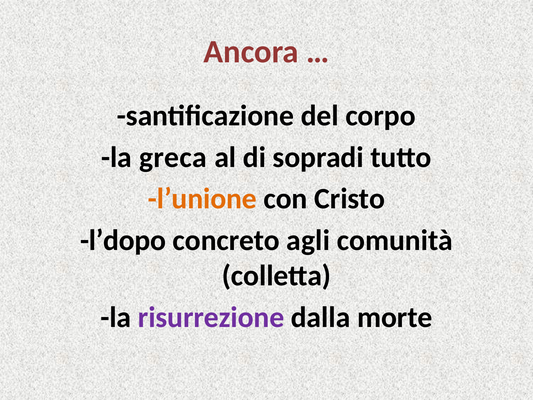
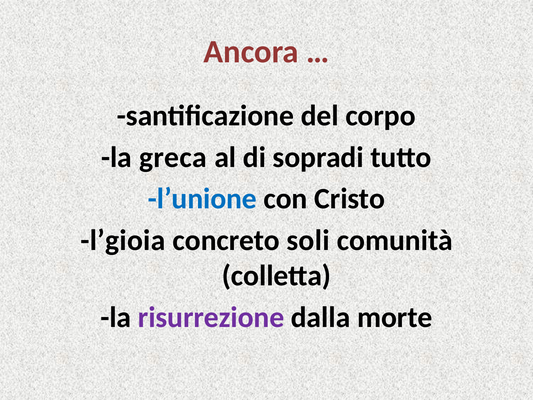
l’unione colour: orange -> blue (202, 199)
l’dopo: l’dopo -> l’gioia (123, 240)
agli: agli -> soli (308, 240)
